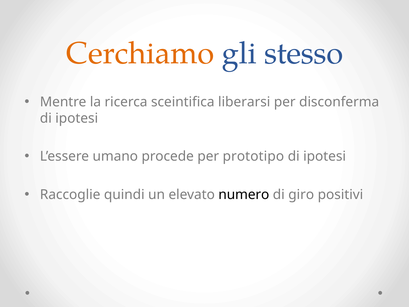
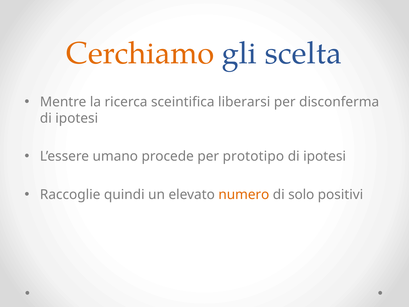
stesso: stesso -> scelta (303, 53)
numero colour: black -> orange (244, 195)
giro: giro -> solo (301, 195)
